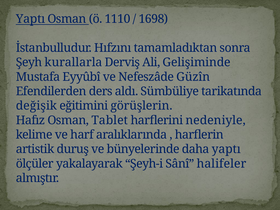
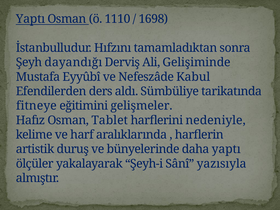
kurallarla: kurallarla -> dayandığı (73, 62)
Güzîn: Güzîn -> Kabul (193, 77)
değişik: değişik -> fitneye (36, 106)
görüşlerin: görüşlerin -> gelişmeler (141, 106)
halifeler: halifeler -> yazısıyla (222, 164)
